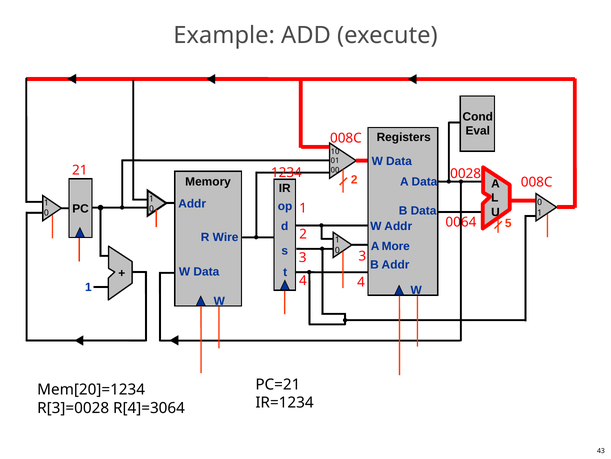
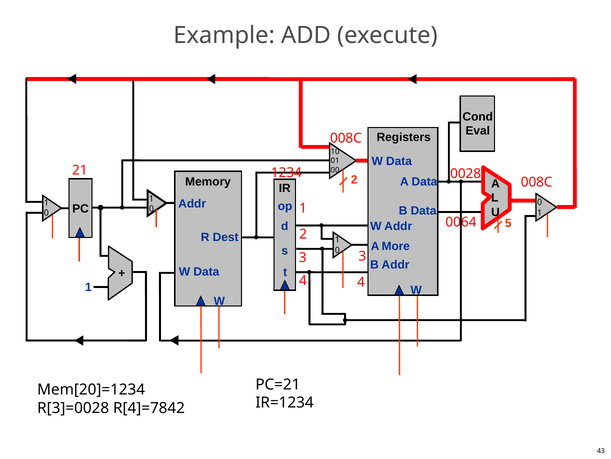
Wire: Wire -> Dest (226, 237)
R[4]=3064: R[4]=3064 -> R[4]=7842 (149, 408)
